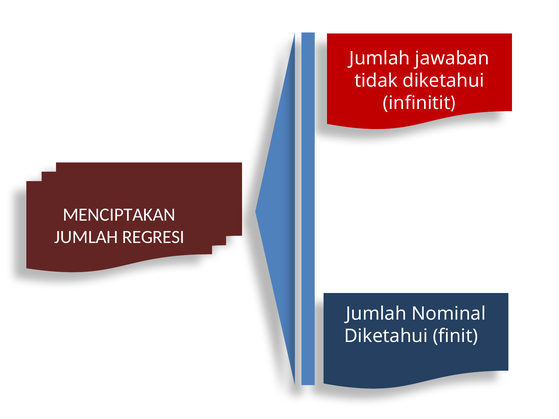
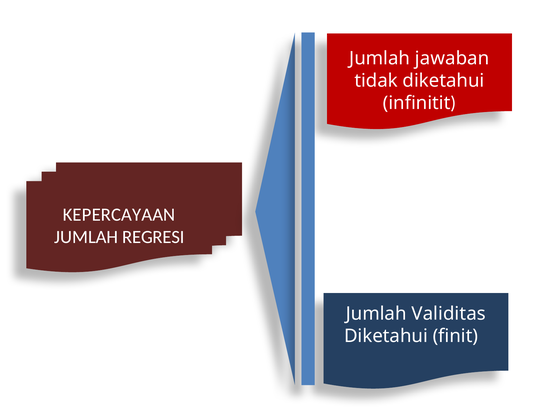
MENCIPTAKAN: MENCIPTAKAN -> KEPERCAYAAN (119, 215)
Nominal: Nominal -> Validitas (449, 314)
